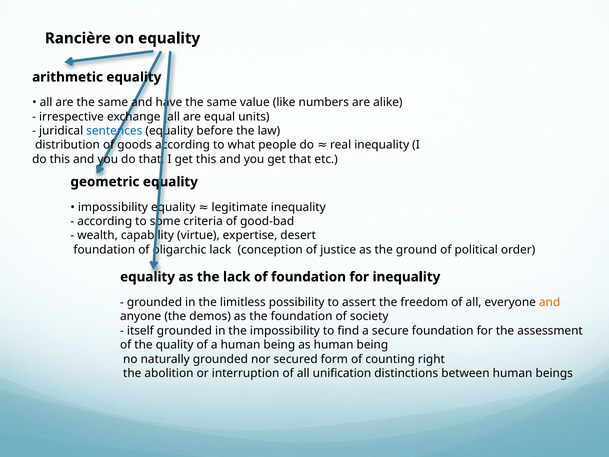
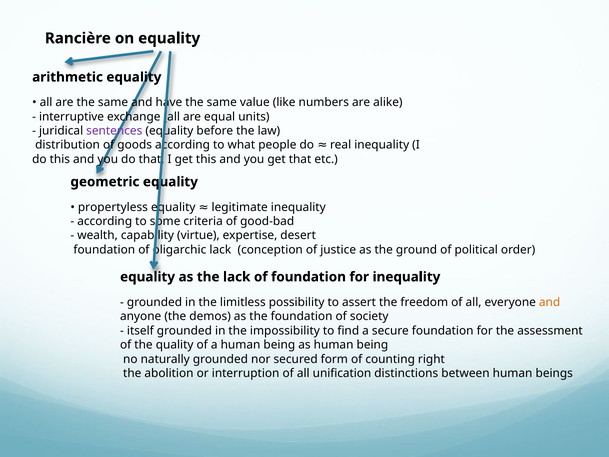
irrespective: irrespective -> interruptive (72, 117)
sentences colour: blue -> purple (114, 131)
impossibility: impossibility -> propertyless (113, 207)
